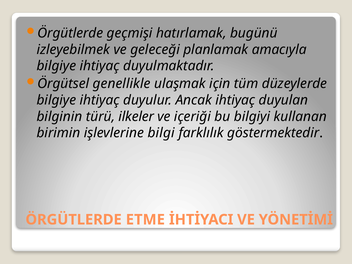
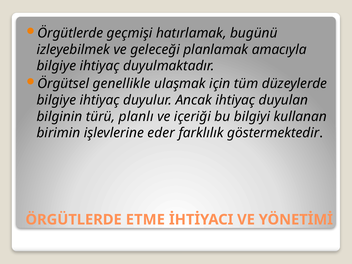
ilkeler: ilkeler -> planlı (136, 117)
bilgi: bilgi -> eder (161, 133)
